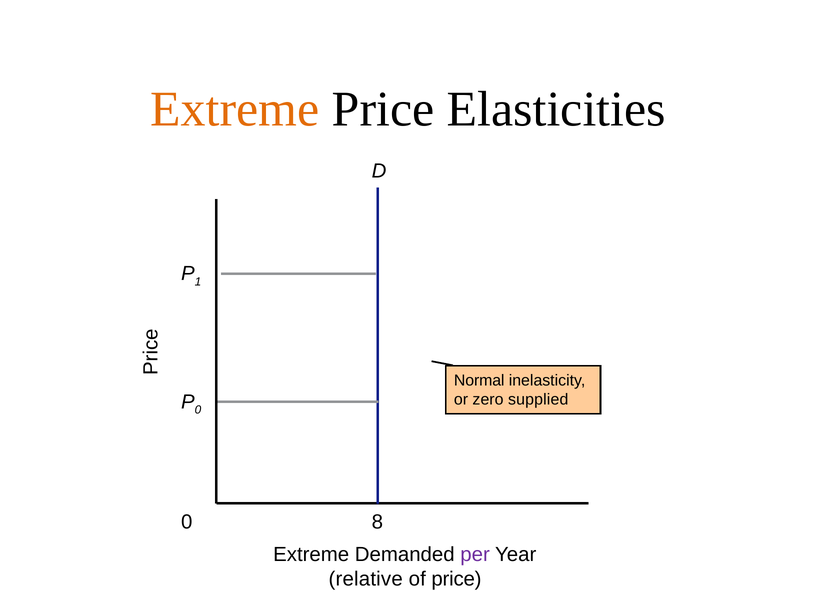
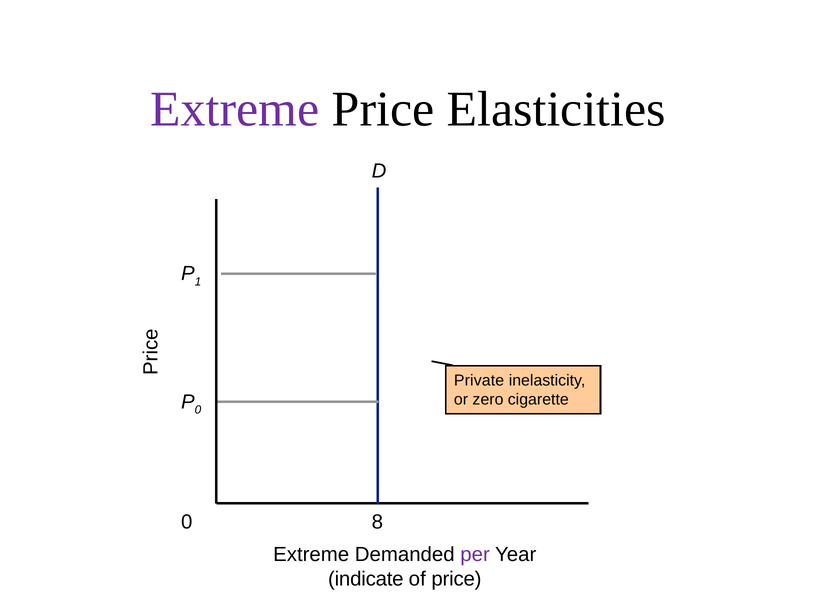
Extreme colour: orange -> purple (235, 109)
Normal: Normal -> Private (479, 380)
supplied: supplied -> cigarette (538, 399)
relative: relative -> indicate (366, 579)
